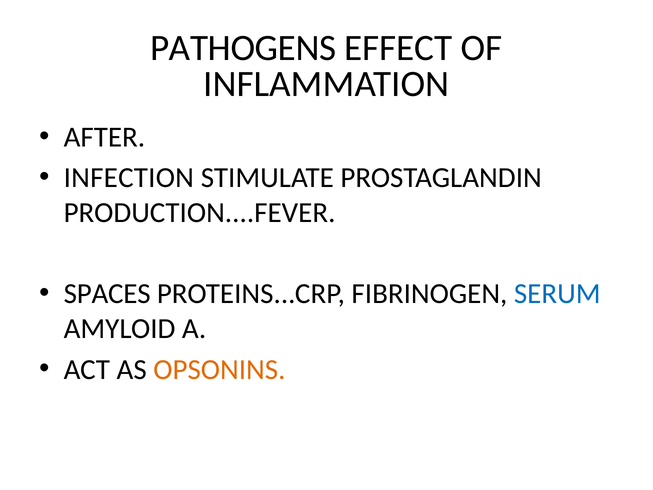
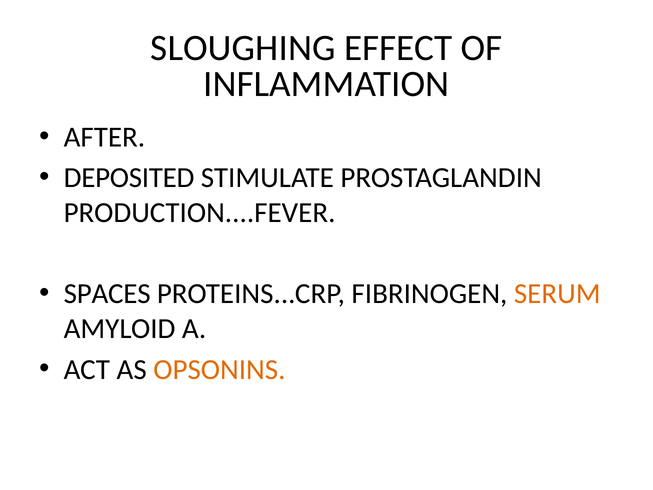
PATHOGENS: PATHOGENS -> SLOUGHING (243, 48)
INFECTION: INFECTION -> DEPOSITED (129, 178)
SERUM colour: blue -> orange (557, 294)
